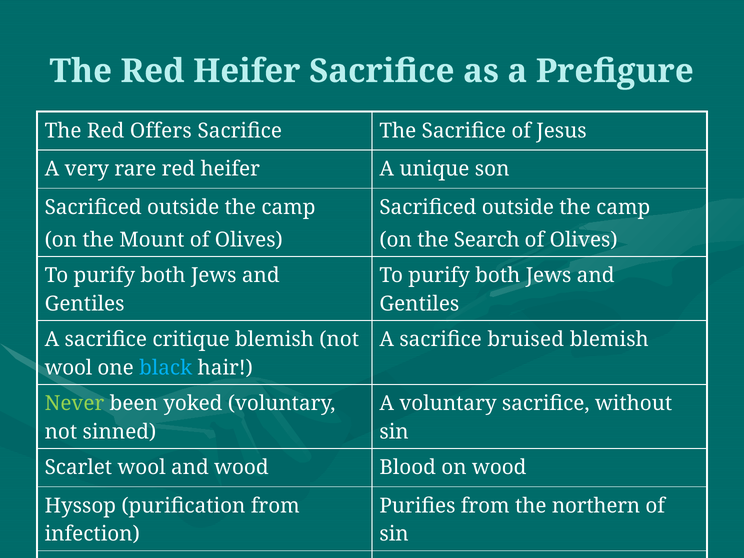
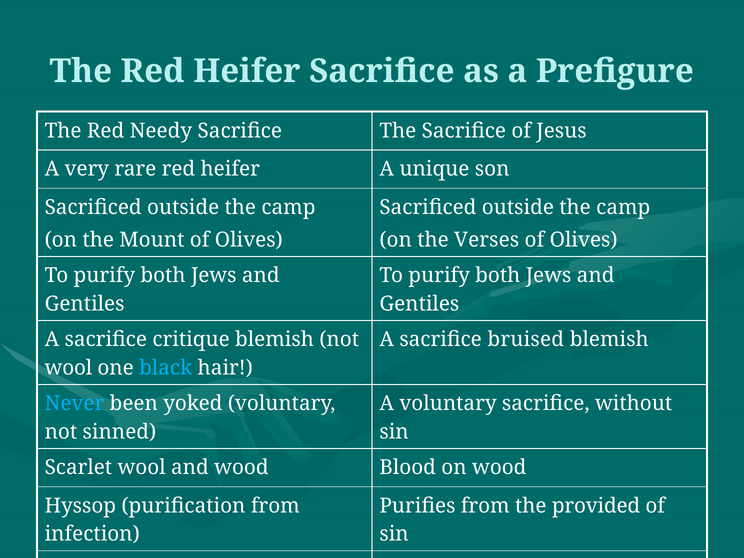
Offers: Offers -> Needy (161, 131)
Search: Search -> Verses (487, 240)
Never colour: light green -> light blue (74, 404)
northern: northern -> provided (596, 506)
